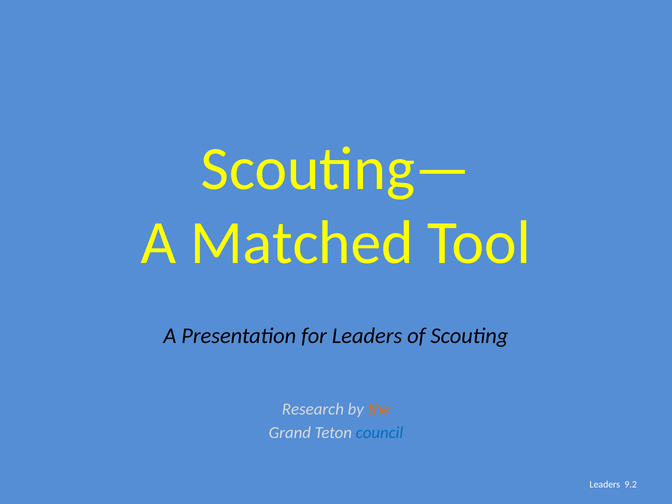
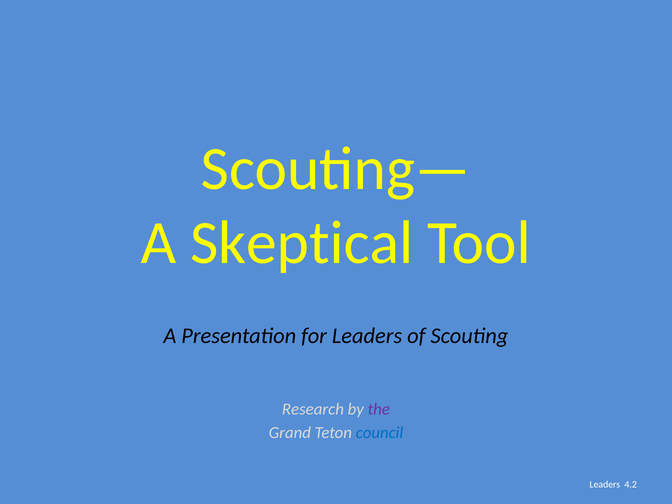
Matched: Matched -> Skeptical (302, 243)
the colour: orange -> purple (379, 409)
9.2: 9.2 -> 4.2 (631, 485)
